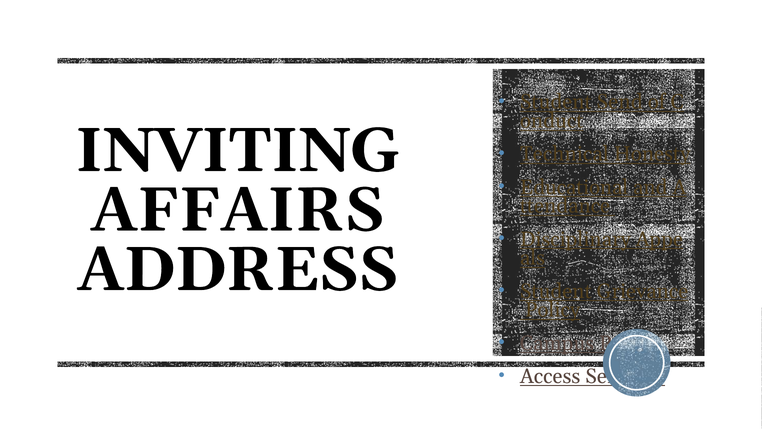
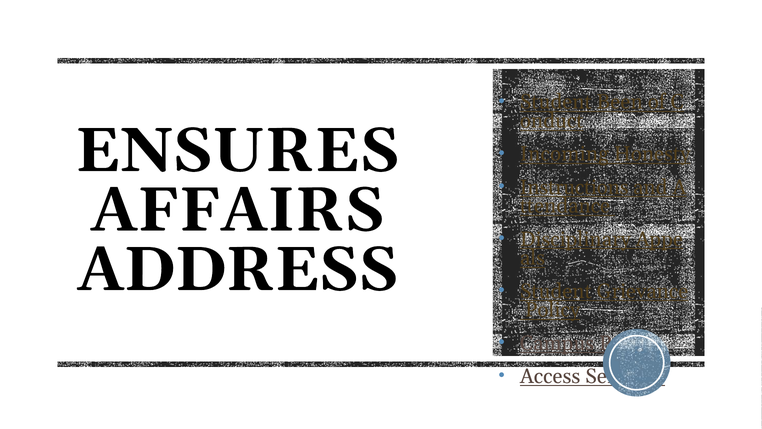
Send: Send -> Been (620, 102)
INVITING: INVITING -> ENSURES (237, 150)
Technical: Technical -> Incoming (564, 154)
Educational: Educational -> Instructions (574, 187)
